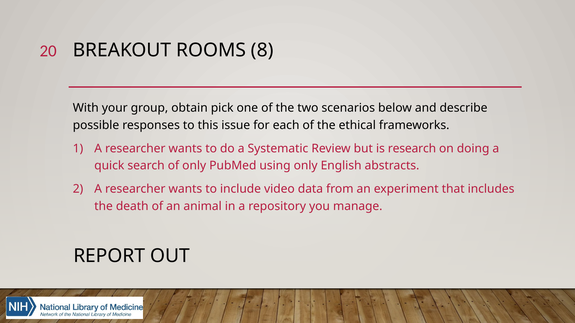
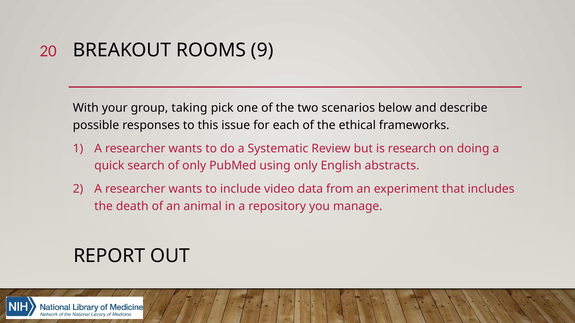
8: 8 -> 9 (262, 50)
obtain: obtain -> taking (189, 108)
